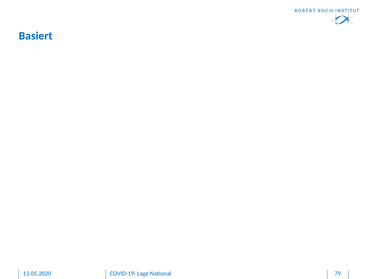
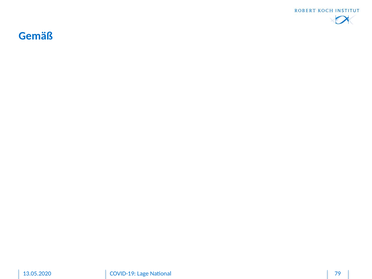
Basiert: Basiert -> Gemäß (36, 36)
